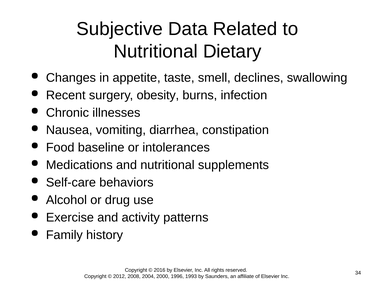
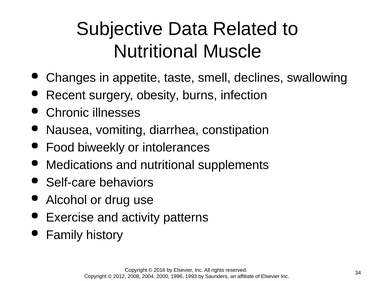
Dietary: Dietary -> Muscle (232, 51)
baseline: baseline -> biweekly (101, 148)
